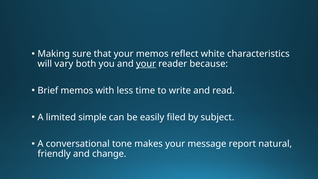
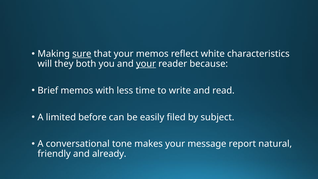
sure underline: none -> present (82, 54)
vary: vary -> they (64, 64)
simple: simple -> before (92, 117)
change: change -> already (109, 154)
